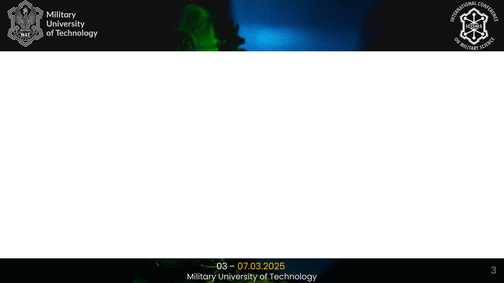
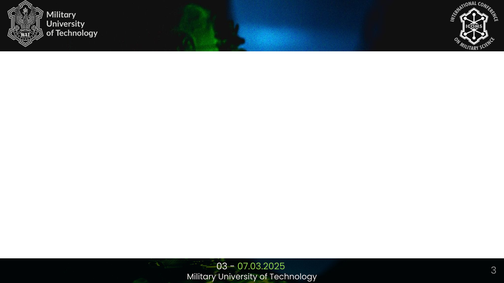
07.03.2025 colour: yellow -> light green (261, 267)
